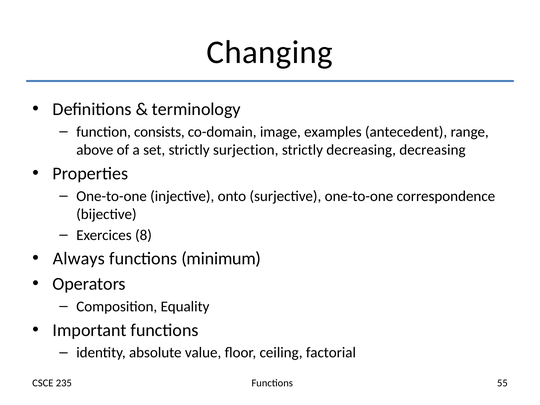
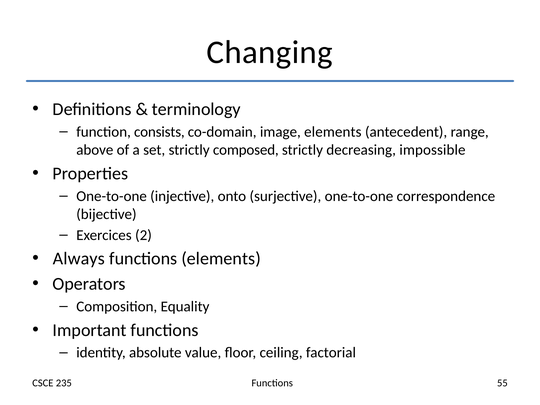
image examples: examples -> elements (333, 132)
surjection: surjection -> composed (246, 150)
decreasing decreasing: decreasing -> impossible (432, 150)
8: 8 -> 2 (143, 235)
functions minimum: minimum -> elements (221, 259)
